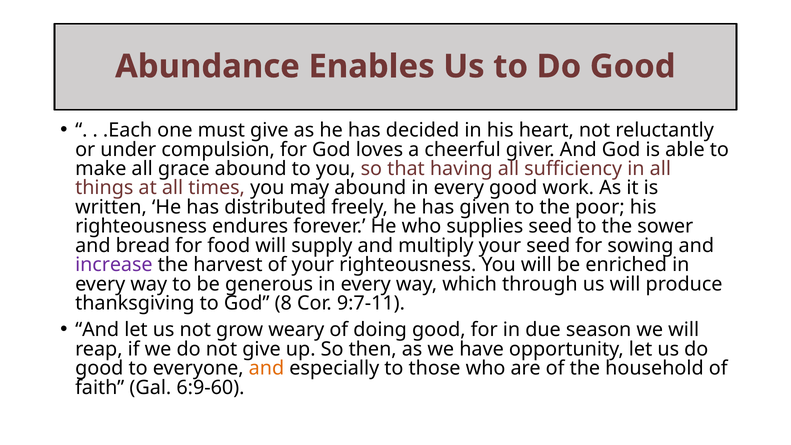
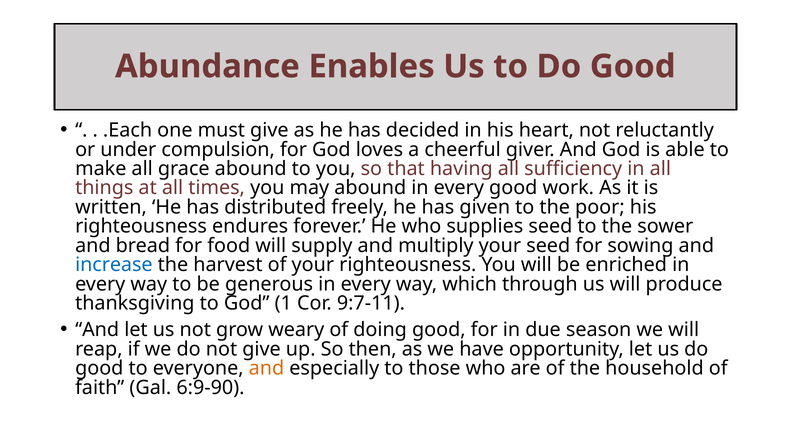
increase colour: purple -> blue (114, 265)
8: 8 -> 1 (283, 303)
6:9-60: 6:9-60 -> 6:9-90 (210, 388)
